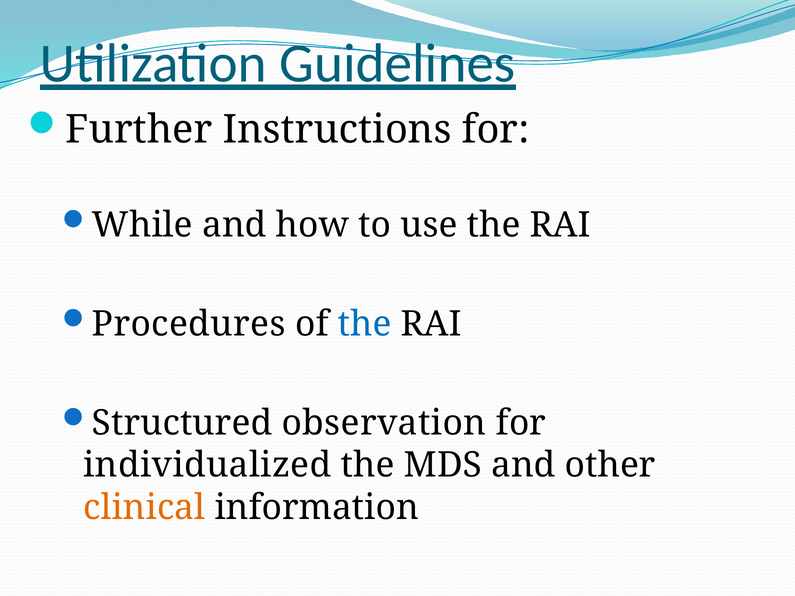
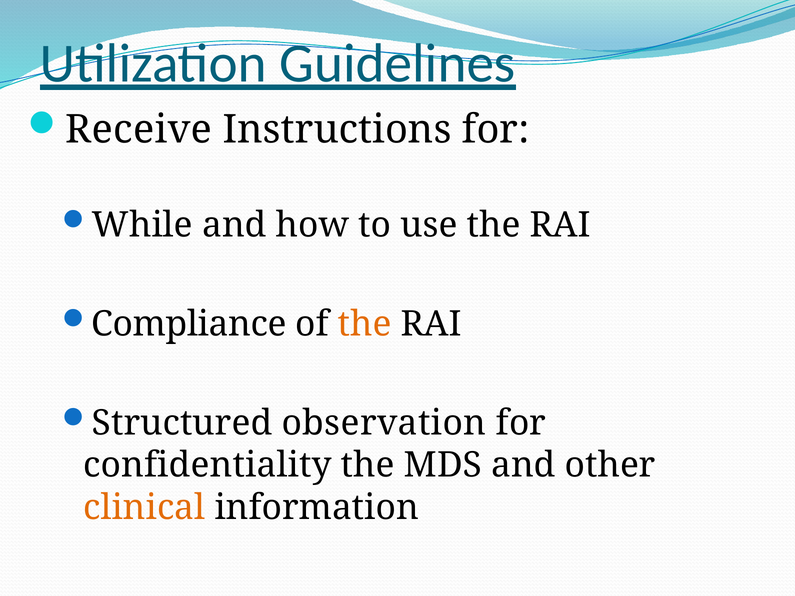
Further: Further -> Receive (139, 130)
Procedures: Procedures -> Compliance (189, 324)
the colour: blue -> orange (365, 324)
individualized: individualized -> confidentiality (207, 465)
